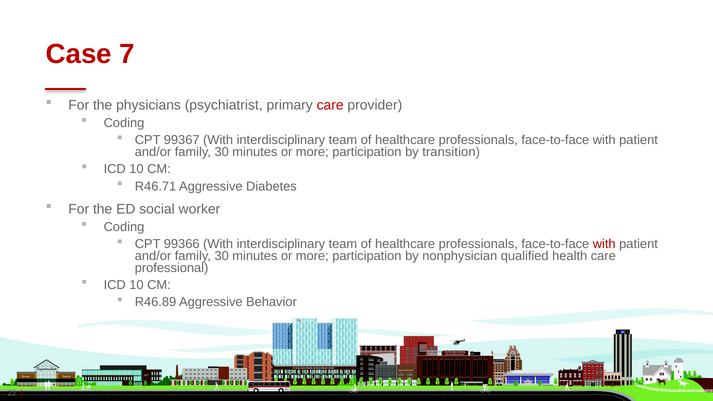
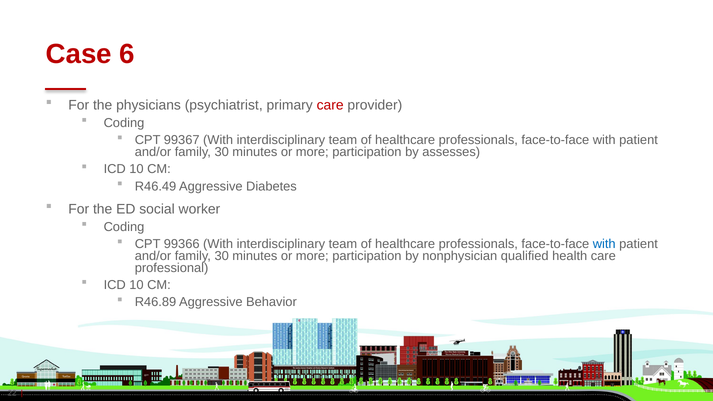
7: 7 -> 6 (127, 54)
transition: transition -> assesses (451, 152)
R46.71: R46.71 -> R46.49 (156, 186)
with colour: red -> blue (604, 244)
